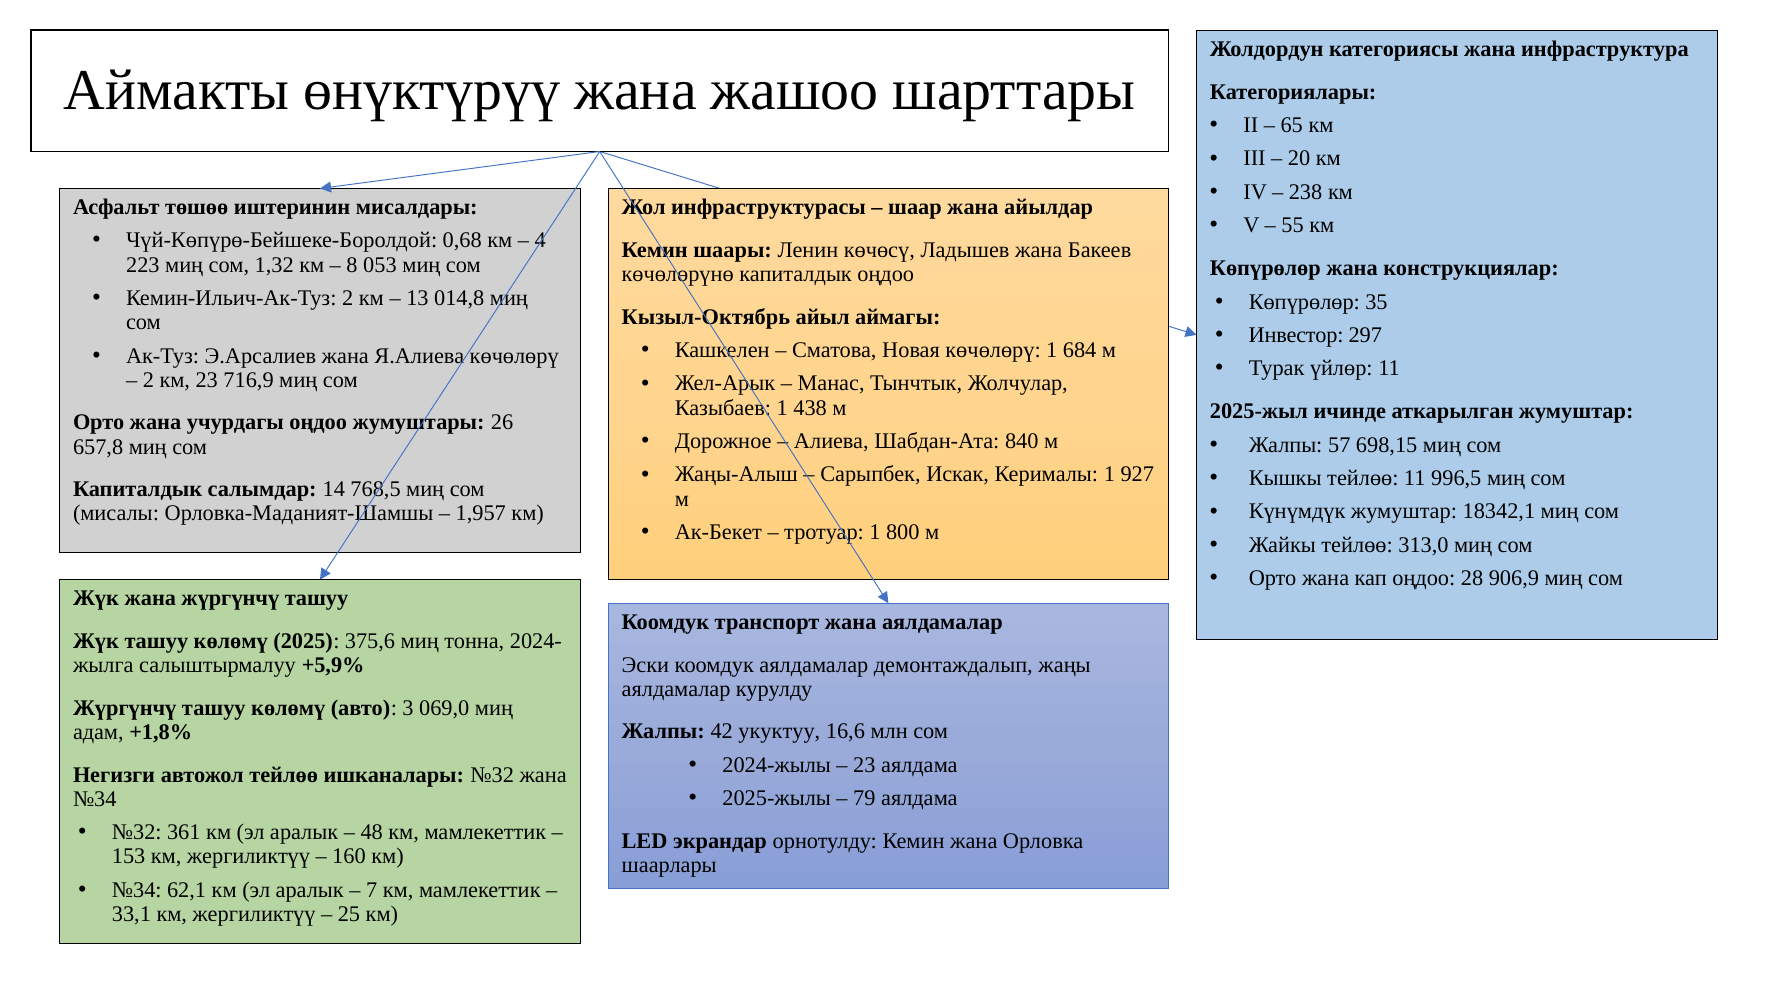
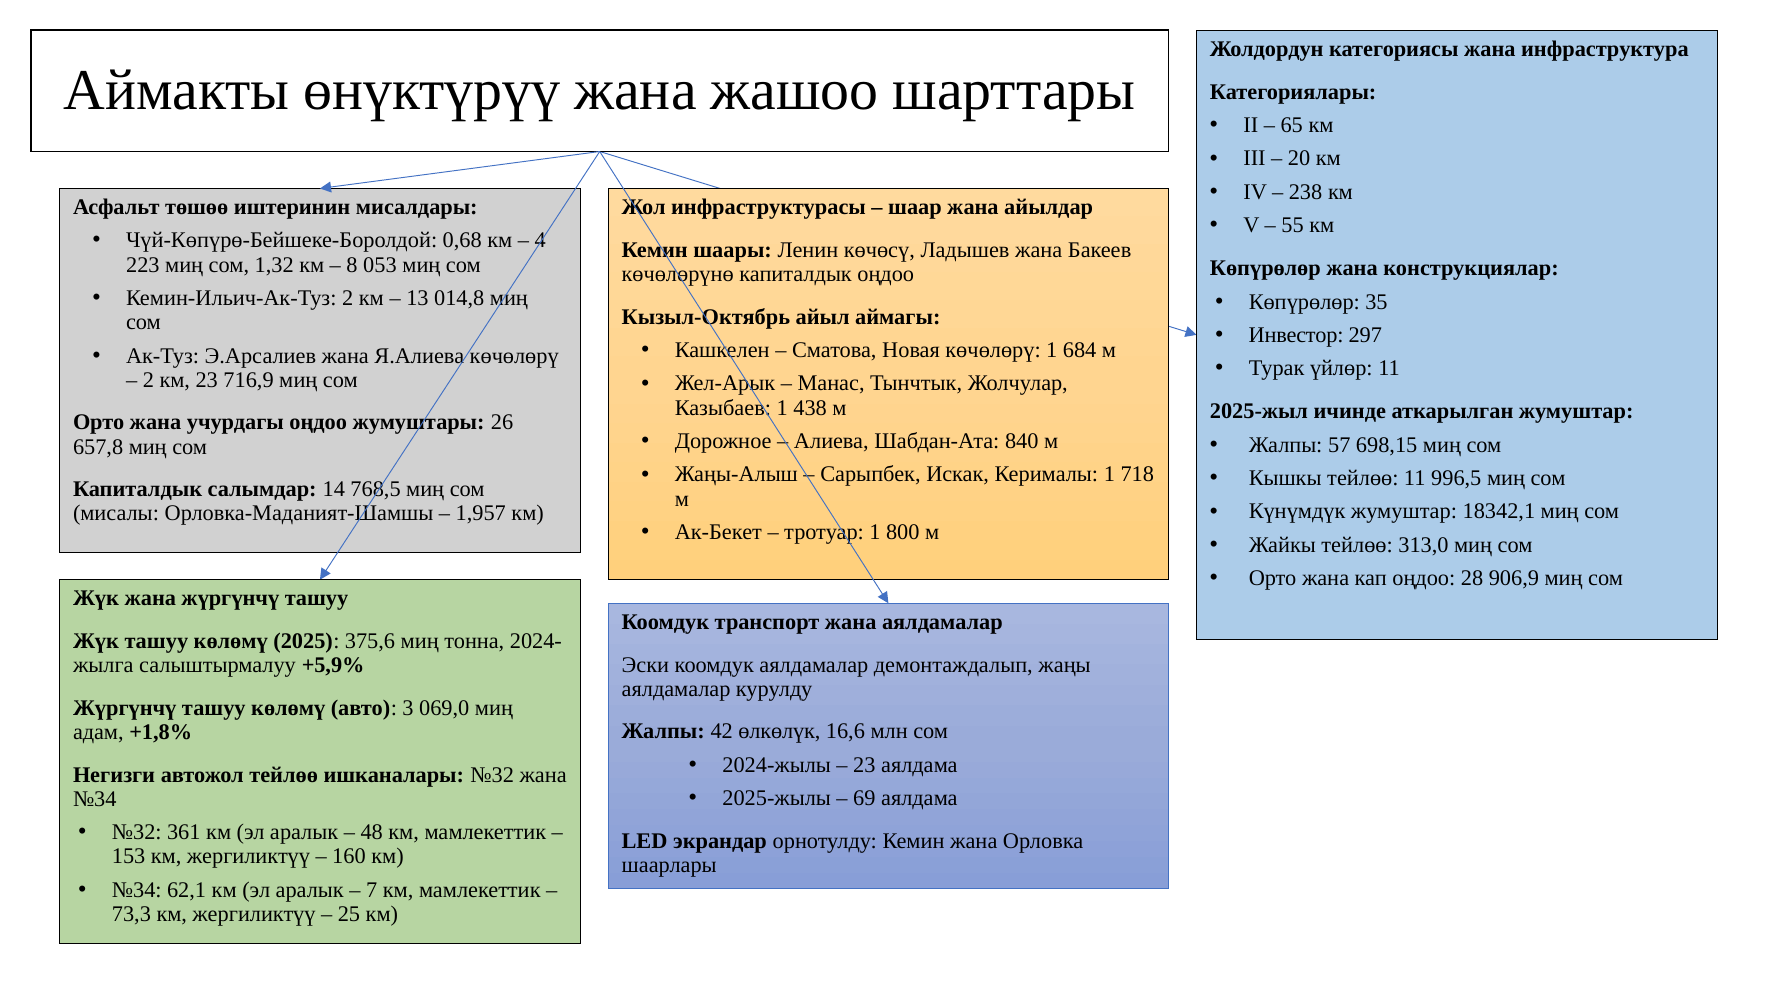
927: 927 -> 718 (1137, 475)
укуктуу: укуктуу -> өлкөлүк (779, 732)
79: 79 -> 69 (864, 799)
33,1: 33,1 -> 73,3 (131, 914)
